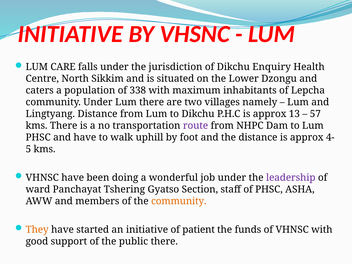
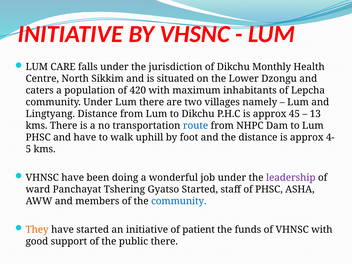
Enquiry: Enquiry -> Monthly (272, 67)
338: 338 -> 420 (138, 90)
13: 13 -> 45 (294, 114)
57: 57 -> 13 (315, 114)
route colour: purple -> blue (196, 126)
Gyatso Section: Section -> Started (200, 189)
community colour: orange -> blue (179, 201)
